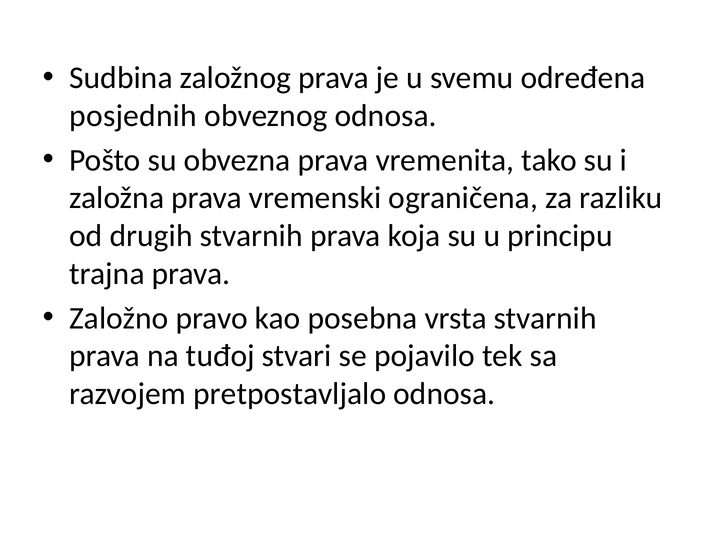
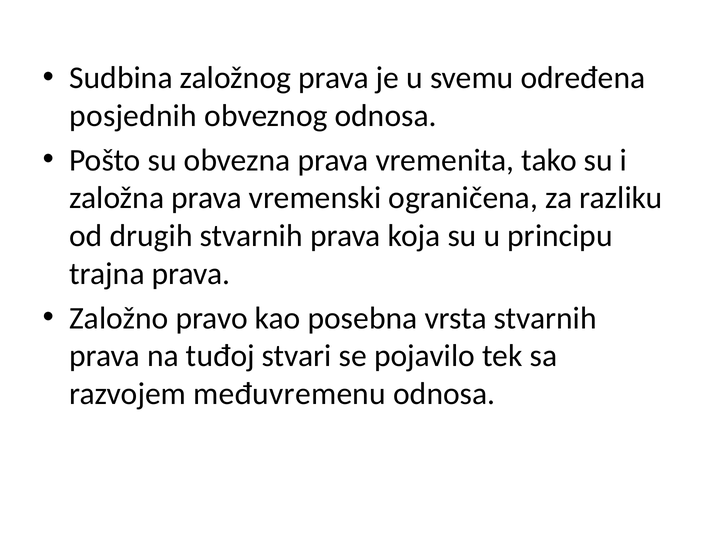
pretpostavljalo: pretpostavljalo -> međuvremenu (290, 394)
